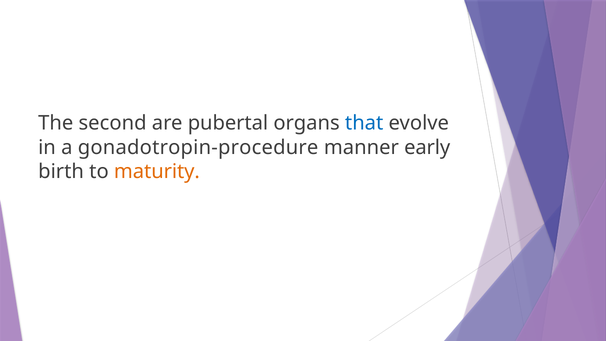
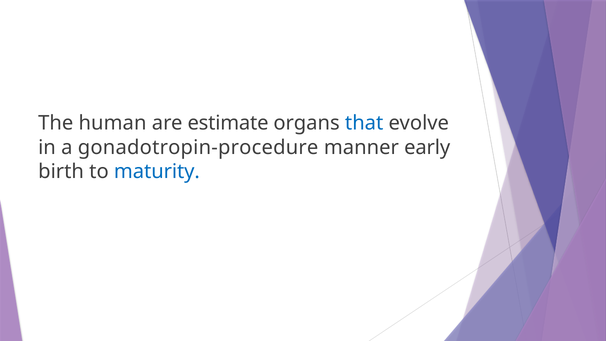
second: second -> human (113, 123)
pubertal: pubertal -> estimate (228, 123)
maturity colour: orange -> blue (157, 172)
